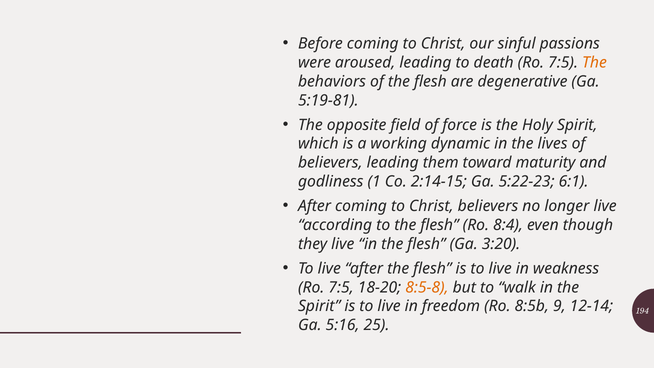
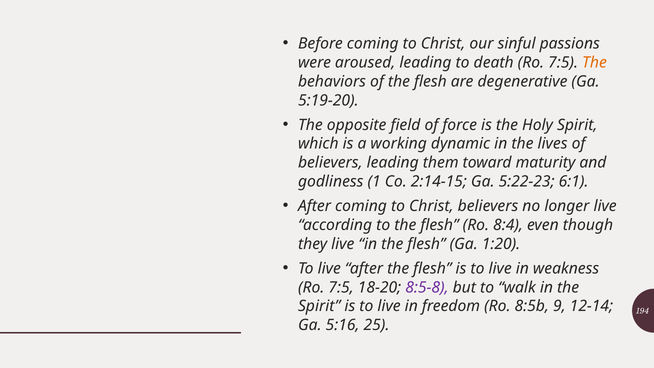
5:19-81: 5:19-81 -> 5:19-20 (328, 100)
3:20: 3:20 -> 1:20 (501, 244)
8:5-8 colour: orange -> purple (427, 287)
